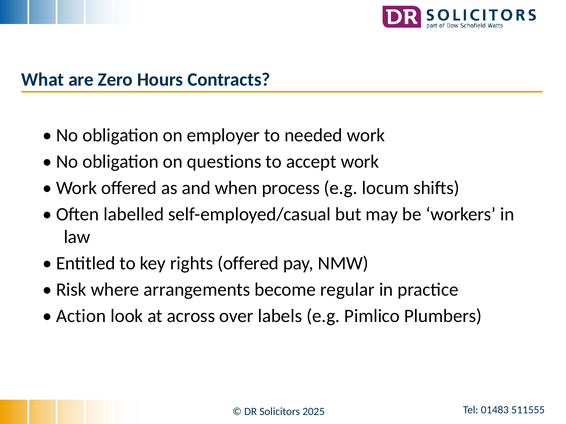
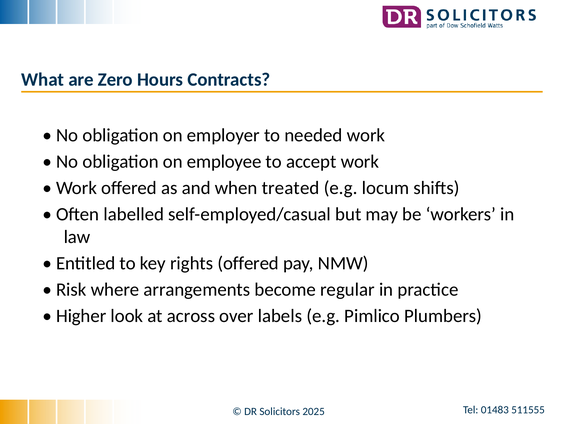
questions: questions -> employee (224, 162)
process: process -> treated (291, 188)
Action: Action -> Higher (81, 316)
